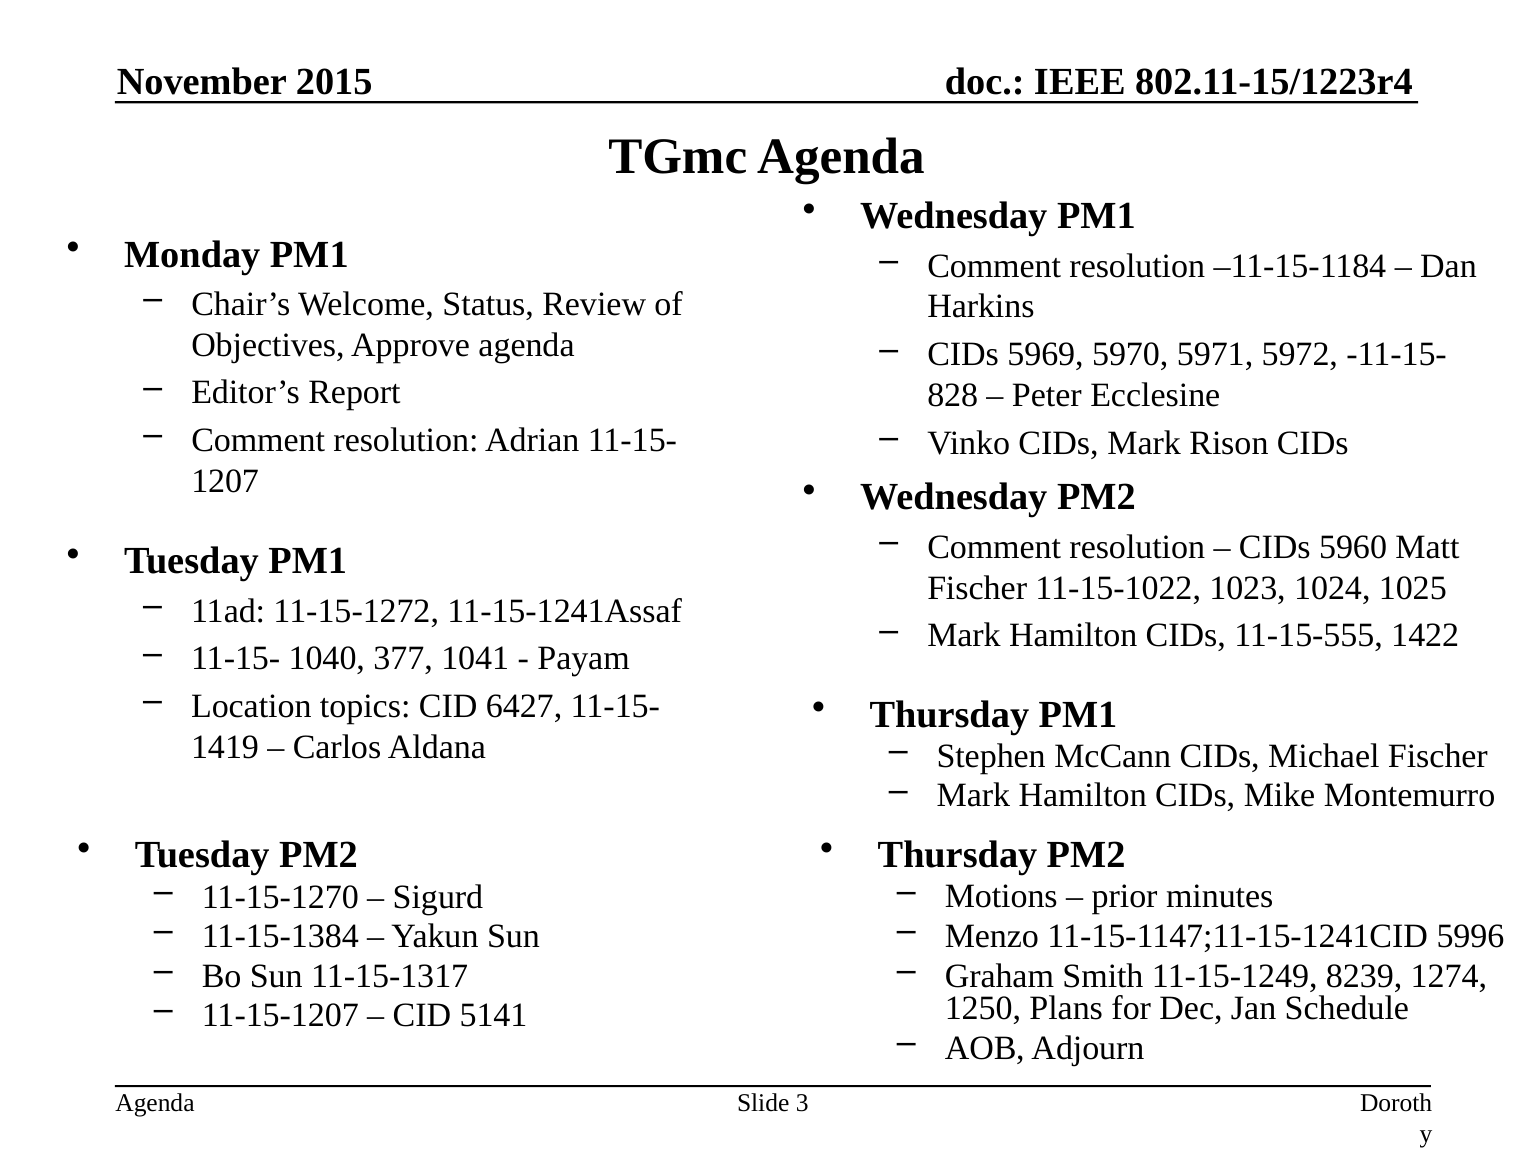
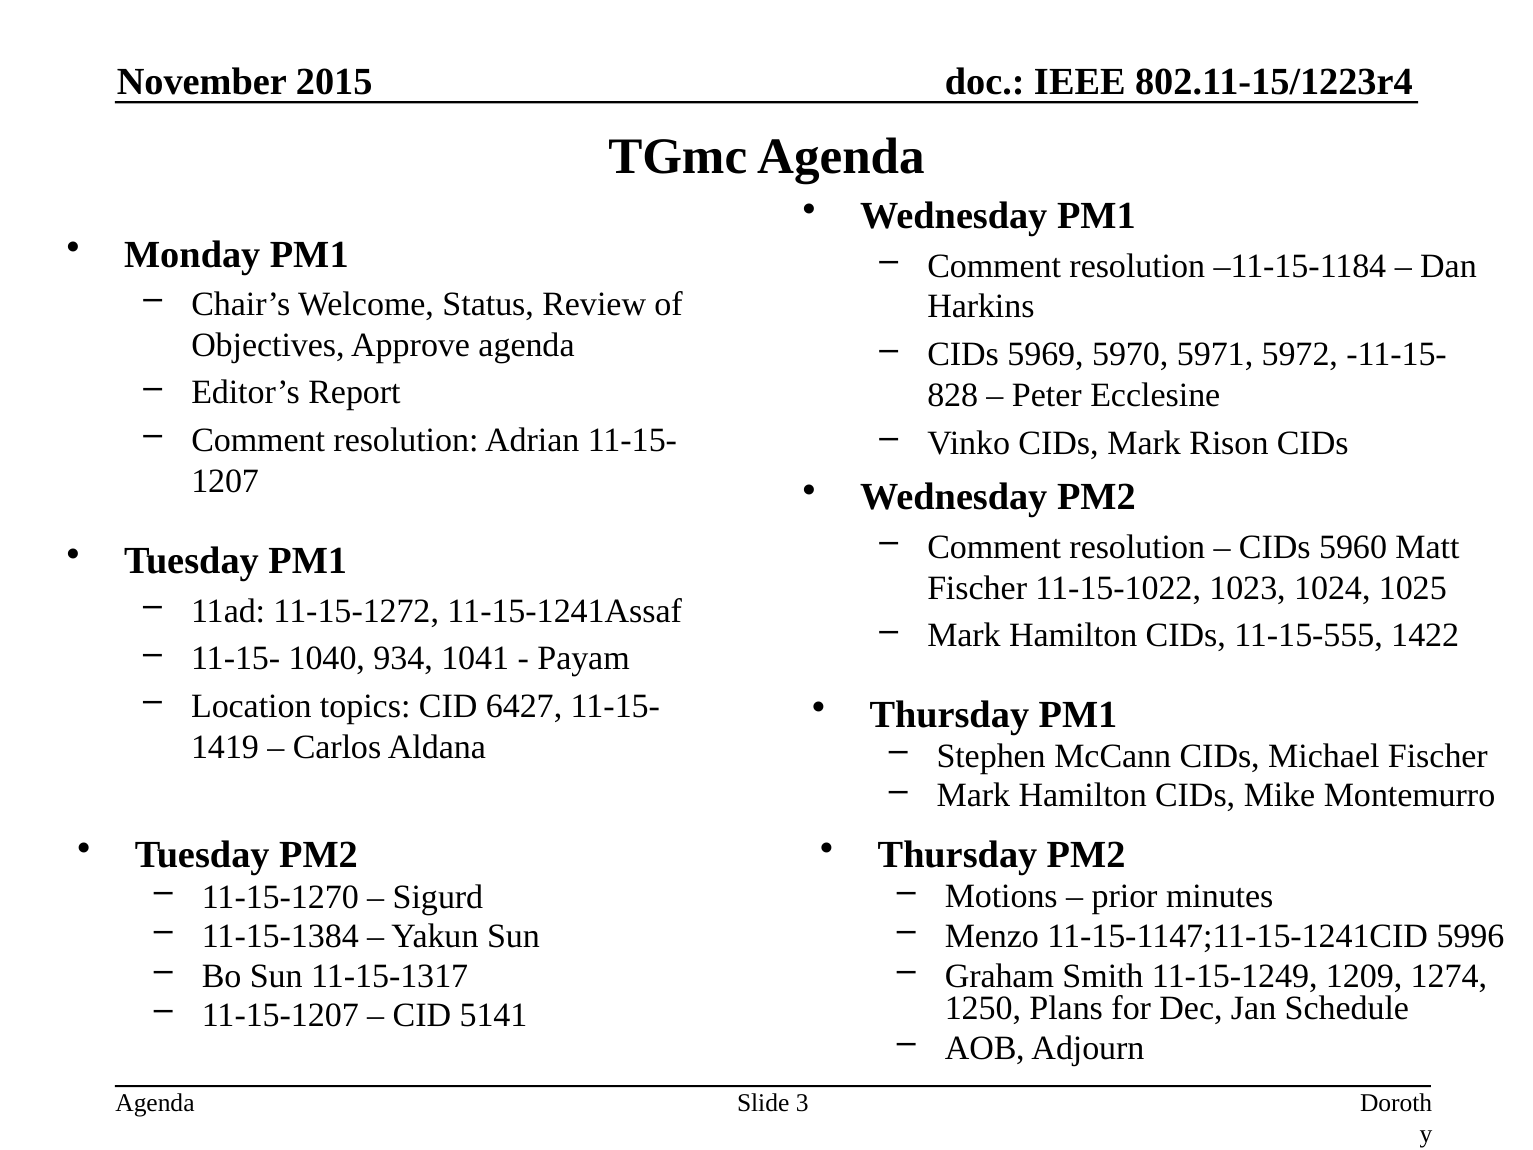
377: 377 -> 934 (403, 658)
8239: 8239 -> 1209 (1364, 976)
